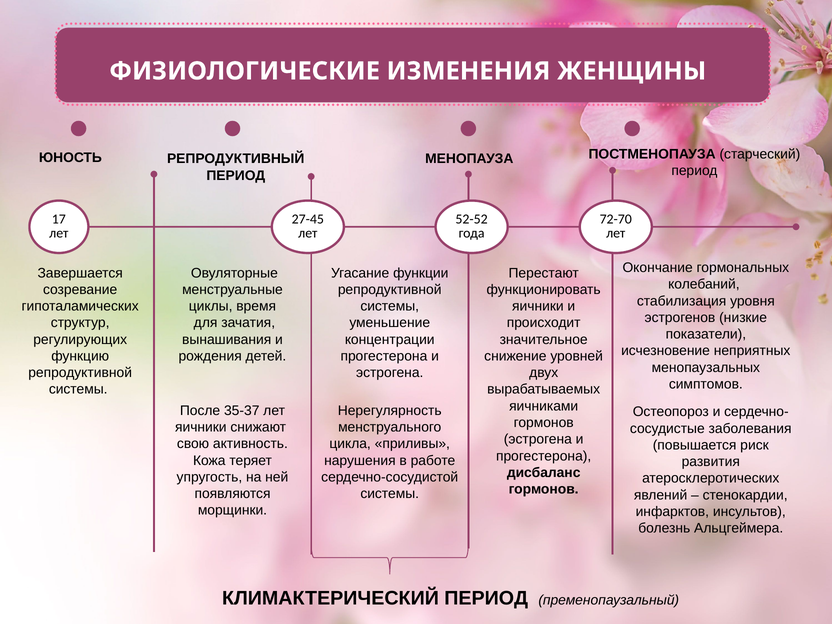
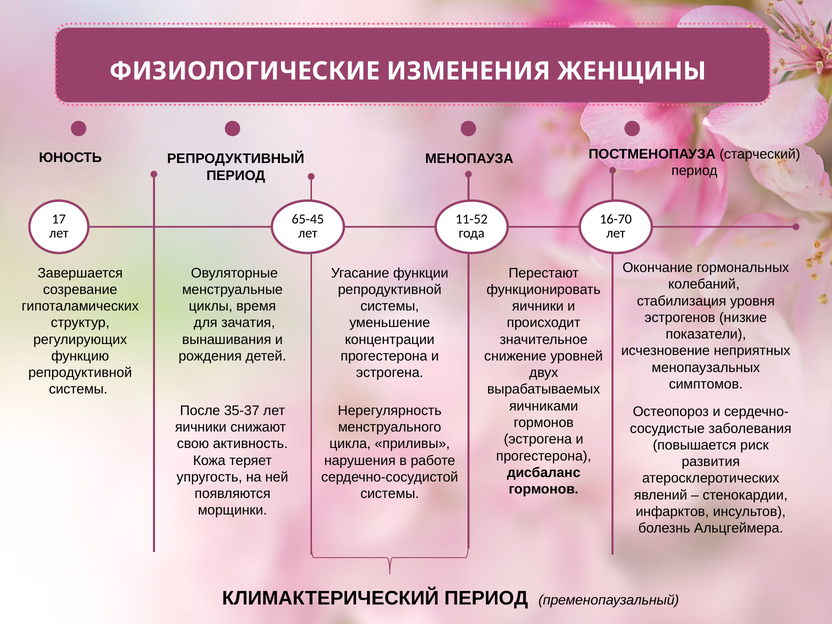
27-45: 27-45 -> 65-45 (308, 219)
52-52: 52-52 -> 11-52 (472, 219)
72-70: 72-70 -> 16-70 (616, 219)
